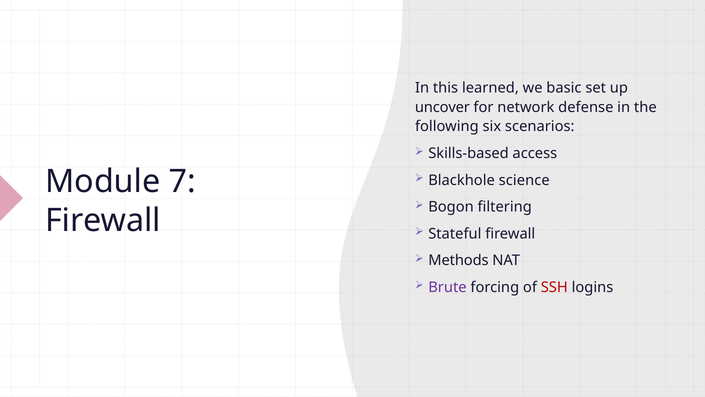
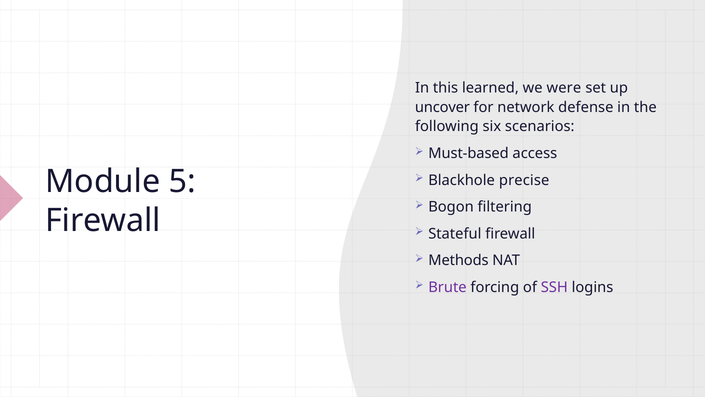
basic: basic -> were (564, 88)
Skills-based: Skills-based -> Must-based (469, 153)
7: 7 -> 5 (182, 181)
science: science -> precise (524, 180)
SSH colour: red -> purple (554, 287)
